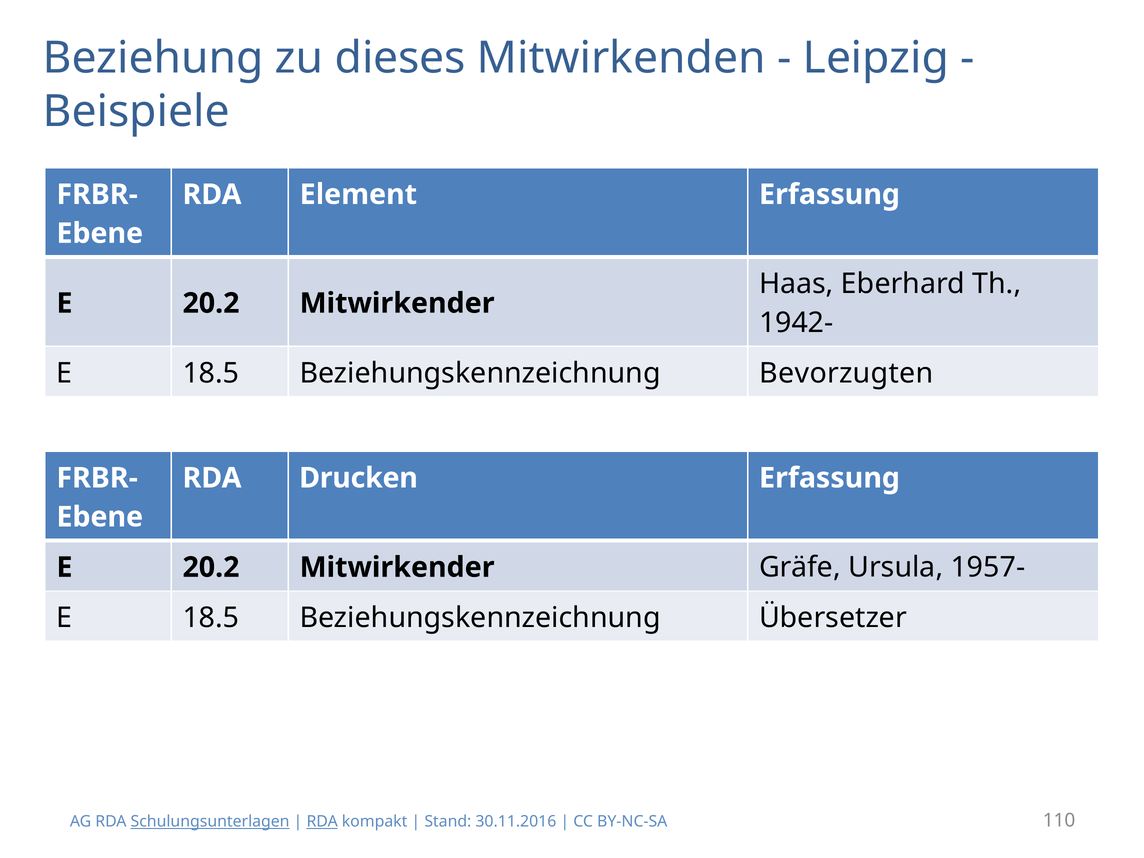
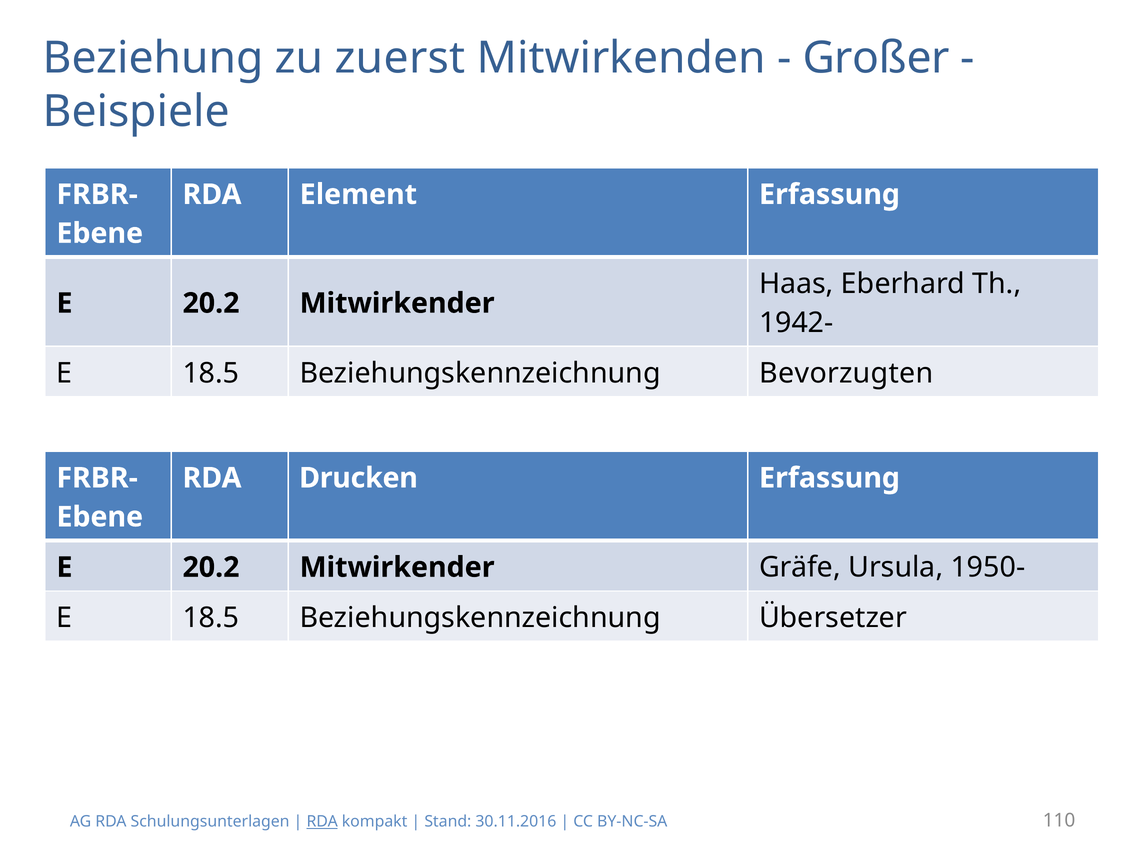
dieses: dieses -> zuerst (400, 58)
Leipzig: Leipzig -> Großer (876, 58)
1957-: 1957- -> 1950- (988, 567)
Schulungsunterlagen underline: present -> none (210, 822)
